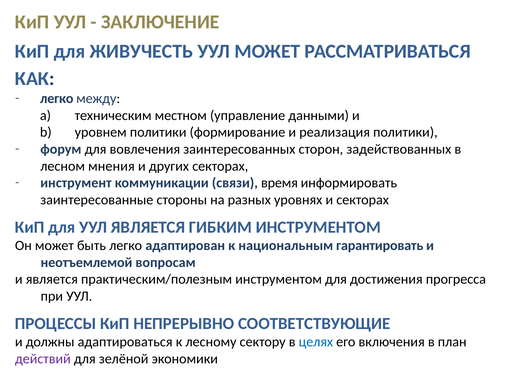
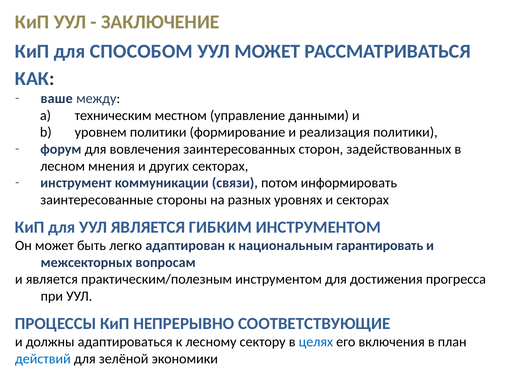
ЖИВУЧЕСТЬ: ЖИВУЧЕСТЬ -> СПОСОБОМ (141, 51)
легко: легко -> ваше (57, 99)
время: время -> потом (279, 183)
неотъемлемой: неотъемлемой -> межсекторных (86, 263)
действий colour: purple -> blue (43, 359)
